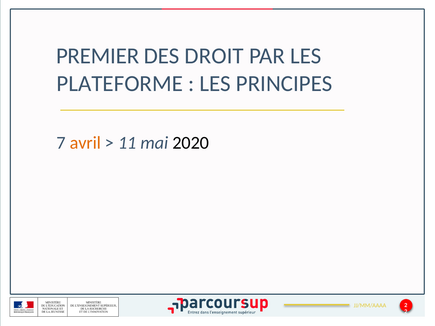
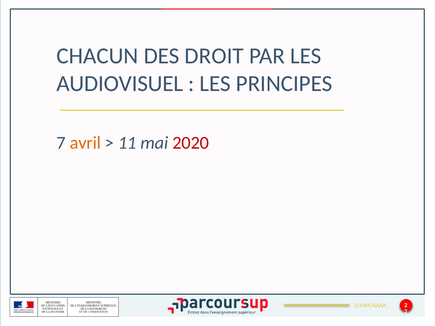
PREMIER: PREMIER -> CHACUN (97, 56)
PLATEFORME: PLATEFORME -> AUDIOVISUEL (120, 84)
2020 colour: black -> red (191, 143)
